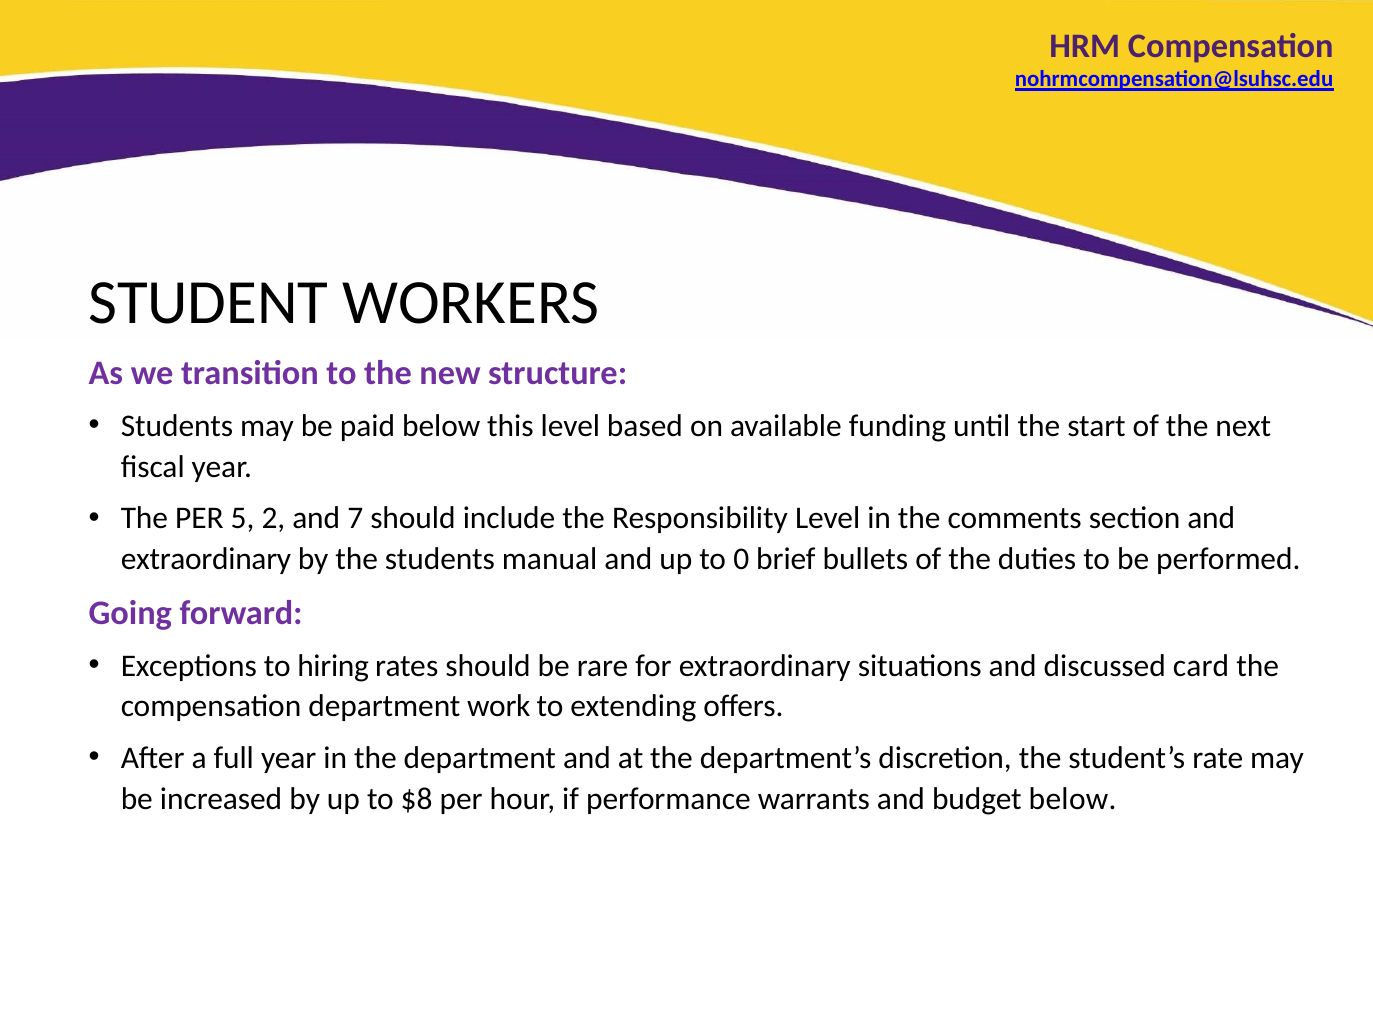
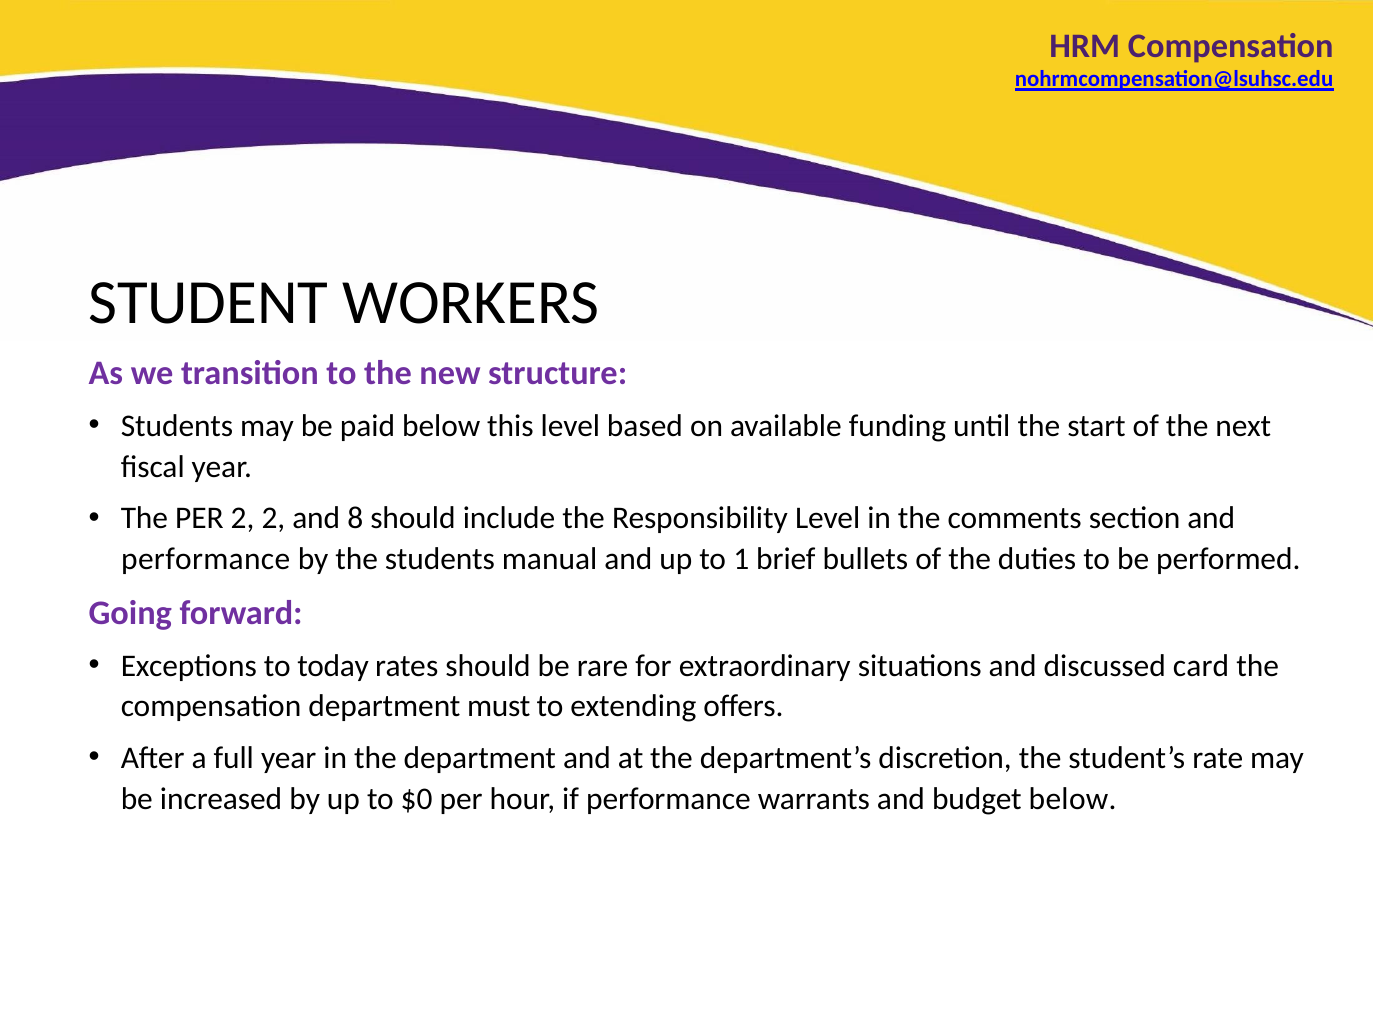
PER 5: 5 -> 2 (243, 518)
7: 7 -> 8 (355, 518)
extraordinary: extraordinary -> performance (206, 559)
0: 0 -> 1 (741, 559)
hiring: hiring -> today (333, 666)
work: work -> must (499, 706)
$8: $8 -> $0 (417, 798)
